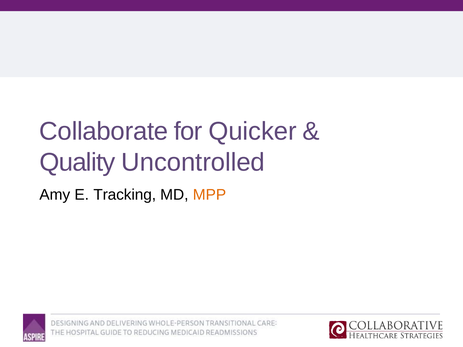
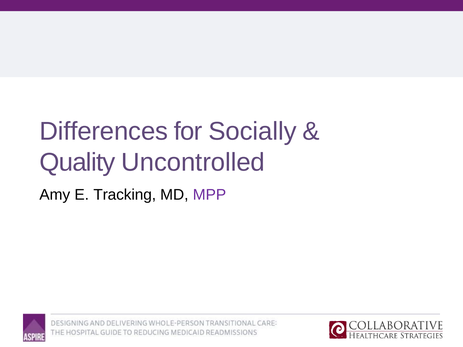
Collaborate: Collaborate -> Differences (104, 131)
Quicker: Quicker -> Socially (253, 131)
MPP colour: orange -> purple (209, 195)
